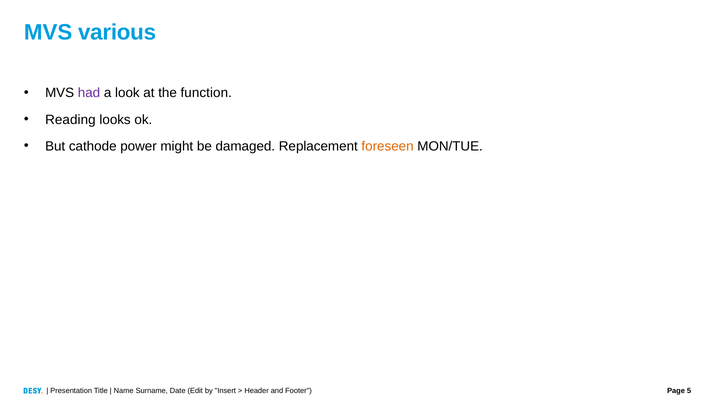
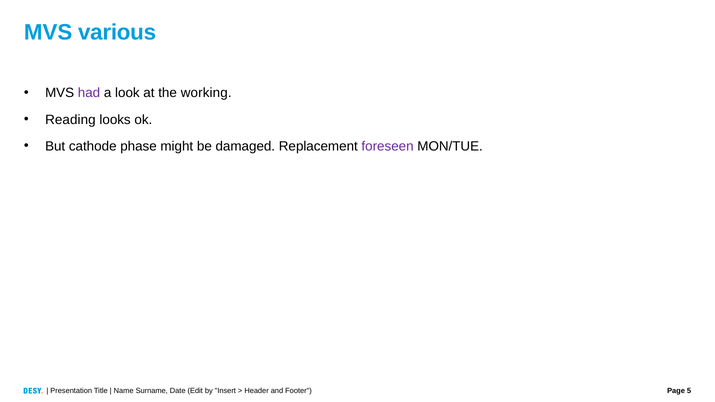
function: function -> working (206, 93)
power: power -> phase (139, 146)
foreseen colour: orange -> purple (388, 146)
